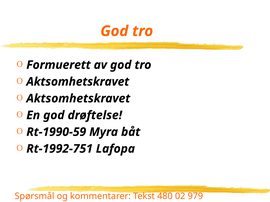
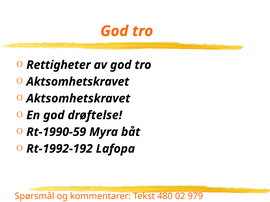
Formuerett: Formuerett -> Rettigheter (59, 65)
Rt-1992-751: Rt-1992-751 -> Rt-1992-192 (60, 149)
